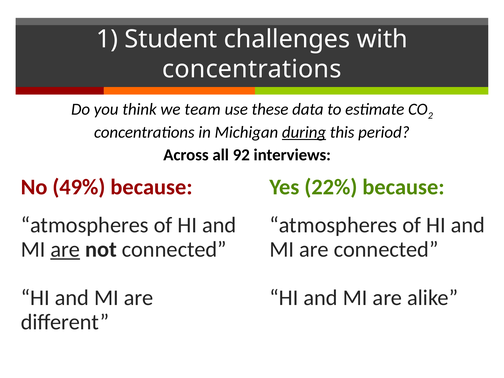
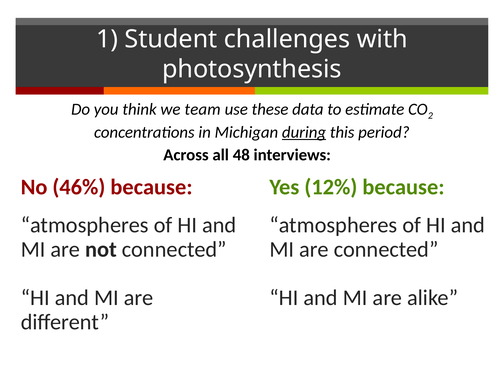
concentrations: concentrations -> photosynthesis (252, 69)
92: 92 -> 48 (241, 155)
49%: 49% -> 46% (79, 187)
22%: 22% -> 12% (331, 187)
are underline: present -> none (65, 249)
